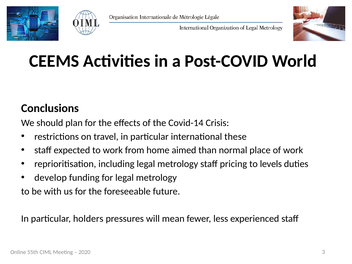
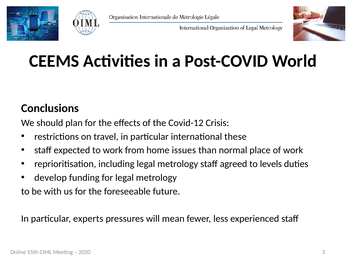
Covid-14: Covid-14 -> Covid-12 (186, 123)
aimed: aimed -> issues (184, 150)
pricing: pricing -> agreed (233, 164)
holders: holders -> experts (88, 219)
